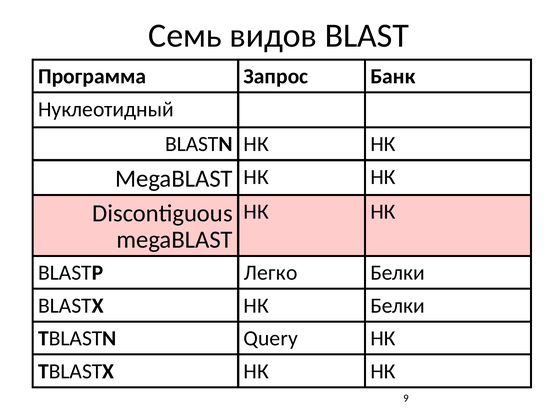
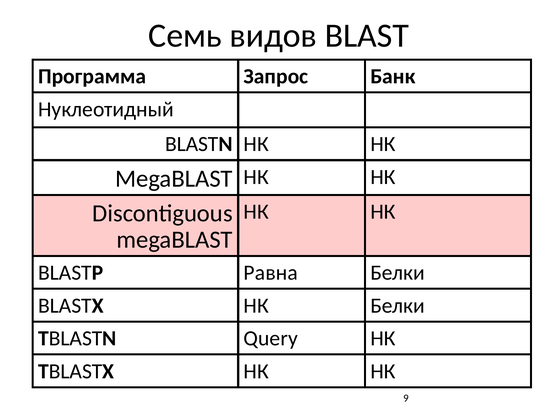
Легко: Легко -> Равна (271, 272)
